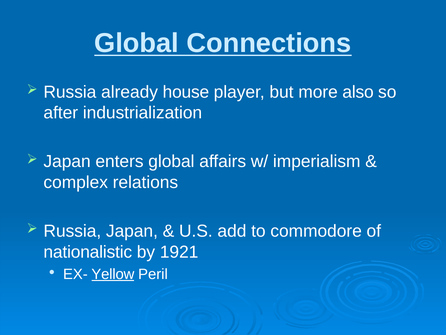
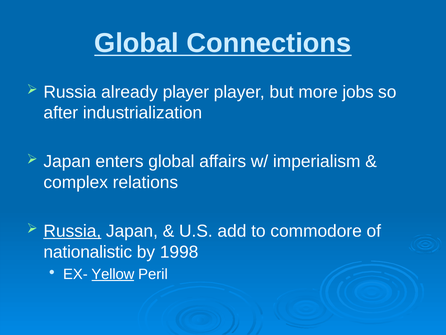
already house: house -> player (186, 92)
also: also -> jobs (358, 92)
Russia underline: none -> present (72, 231)
1921: 1921 -> 1998 (179, 252)
